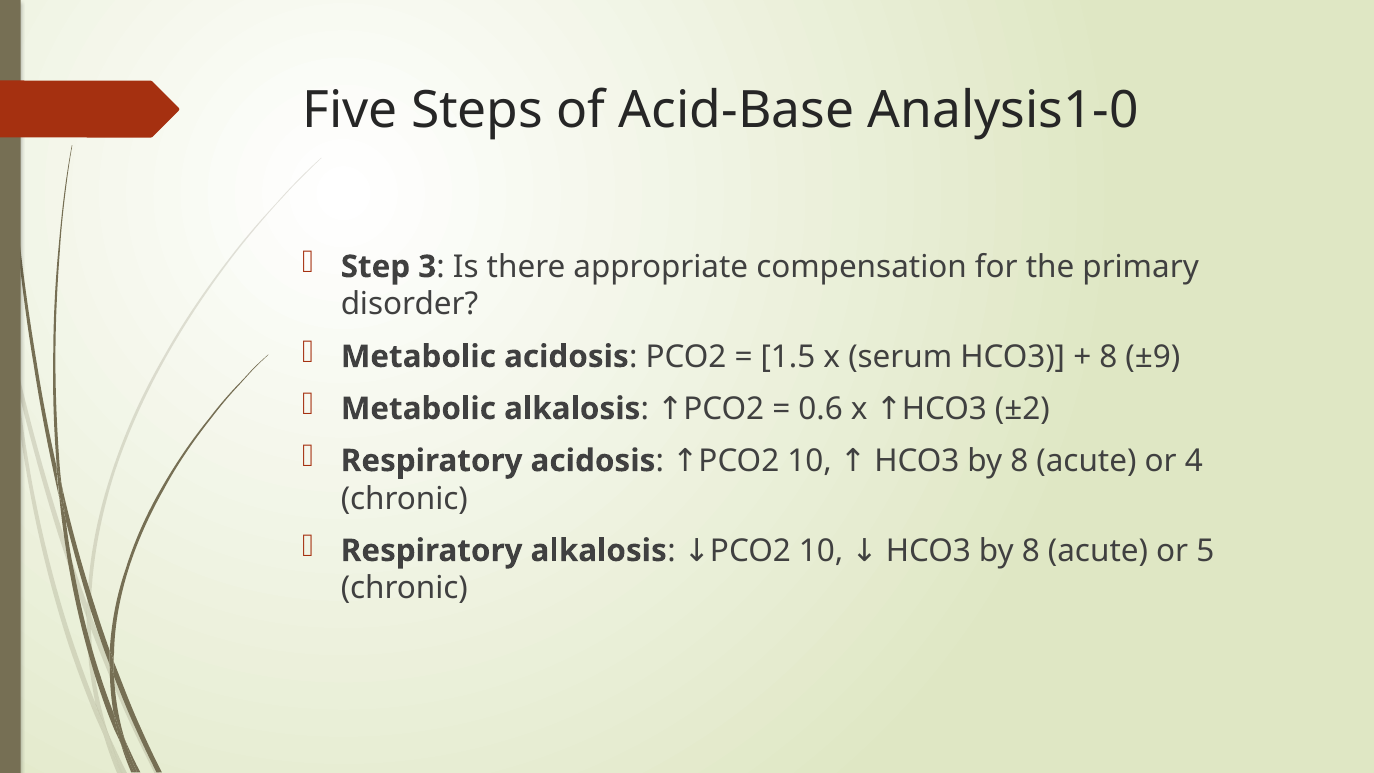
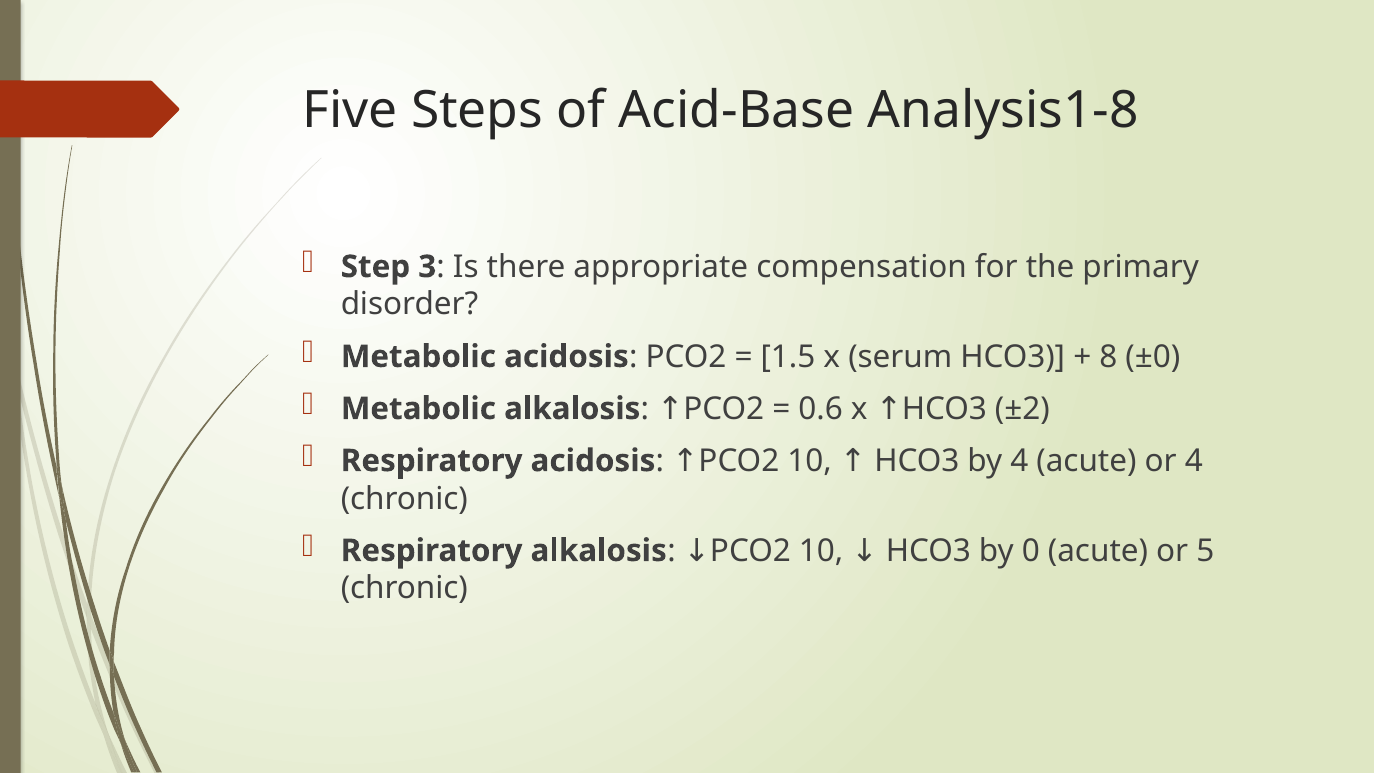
Analysis1-0: Analysis1-0 -> Analysis1-8 (1003, 110)
±9: ±9 -> ±0 (1153, 357)
8: 8 -> 4 (1019, 461)
8: 8 -> 0 (1031, 551)
